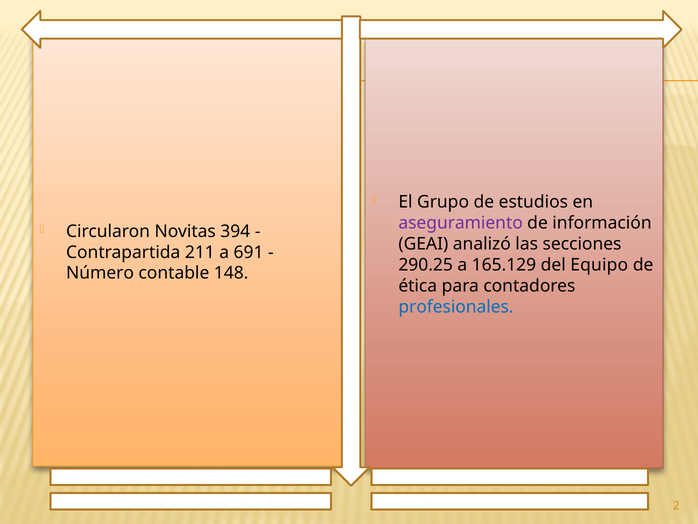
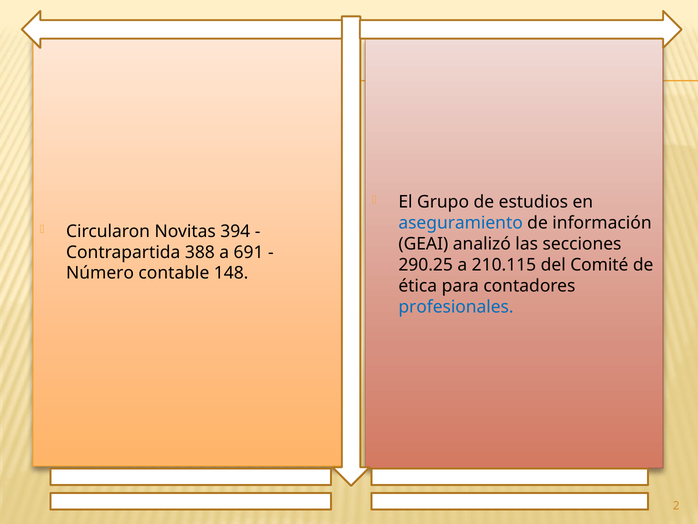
aseguramiento colour: purple -> blue (461, 223)
211: 211 -> 388 (200, 252)
165.129: 165.129 -> 210.115 (504, 265)
Equipo: Equipo -> Comité (599, 265)
